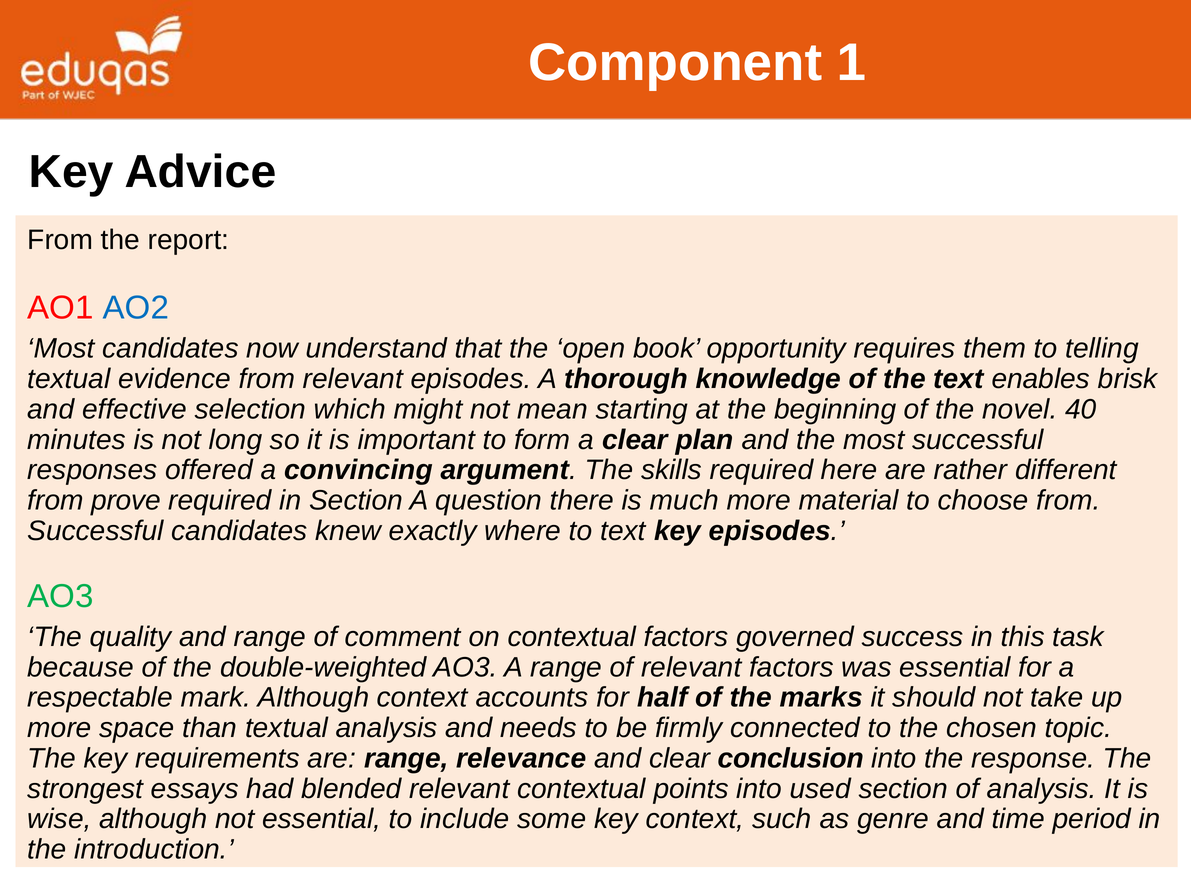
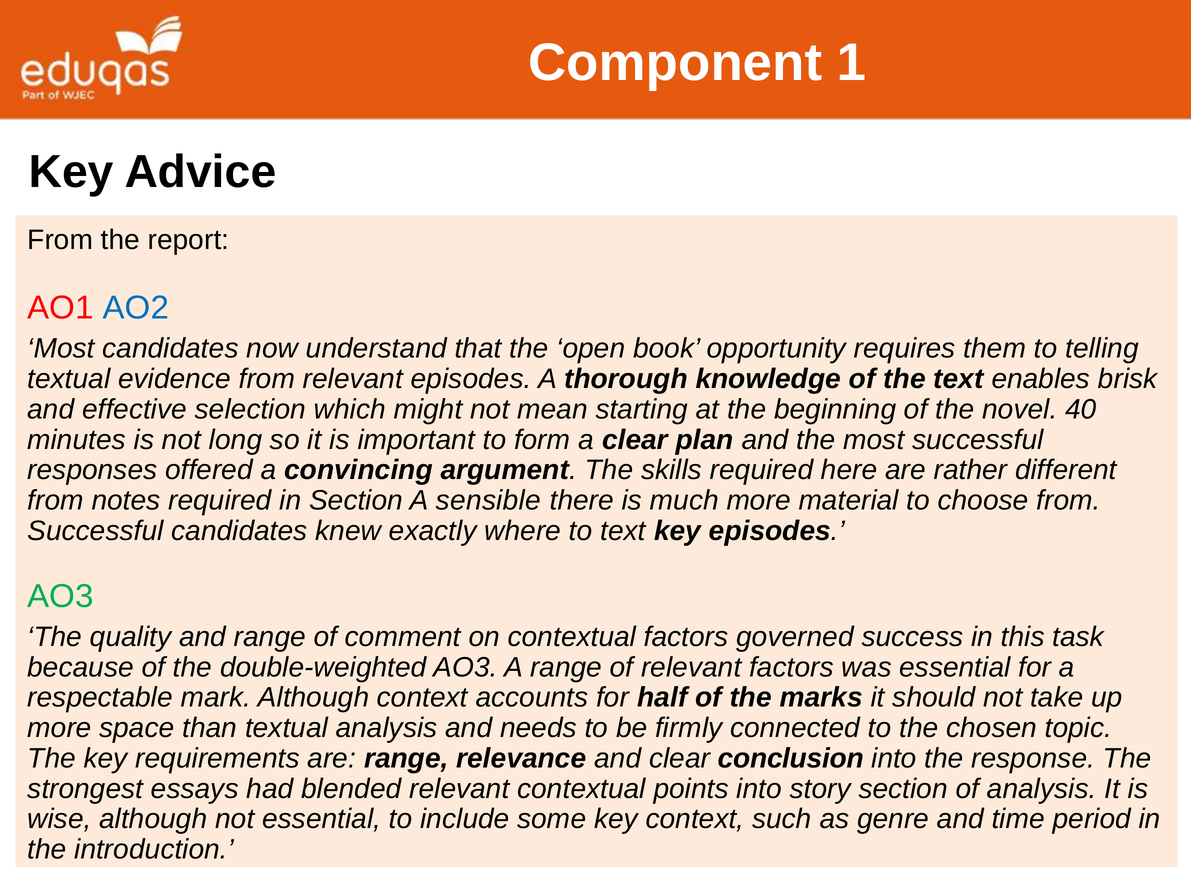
prove: prove -> notes (126, 501)
question: question -> sensible (489, 501)
used: used -> story (820, 789)
